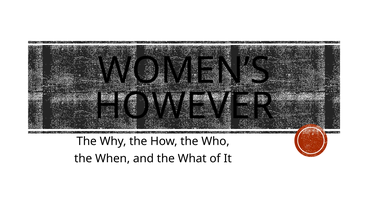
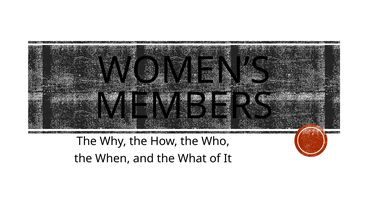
HOWEVER: HOWEVER -> MEMBERS (184, 106)
